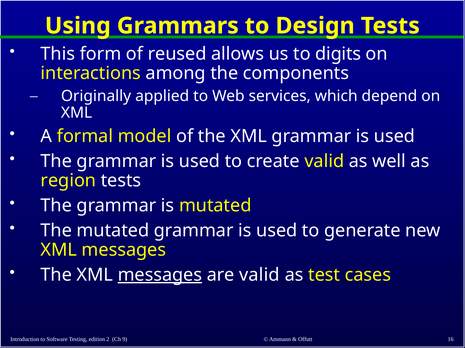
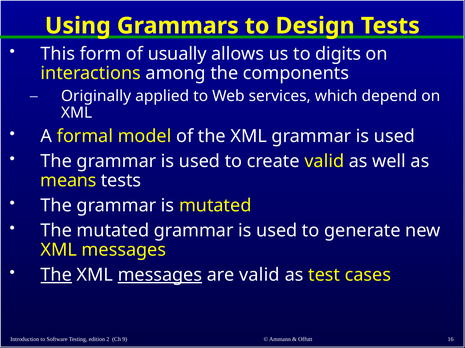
reused: reused -> usually (177, 54)
region: region -> means (68, 181)
The underline: none -> present (56, 275)
